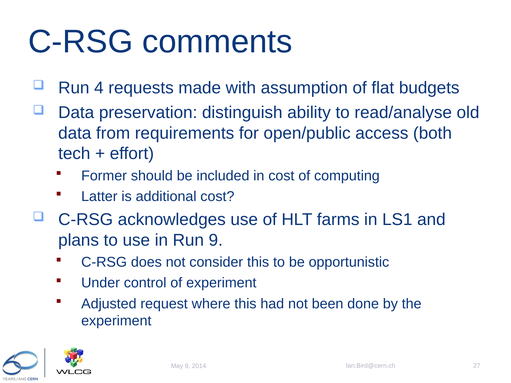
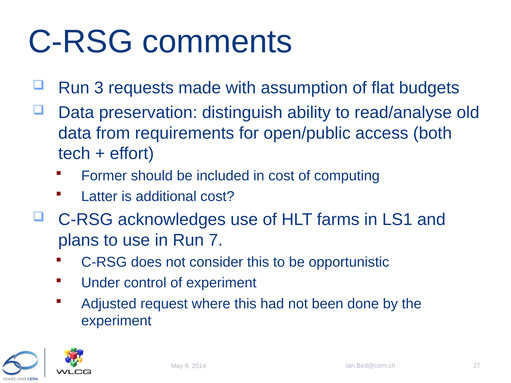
4: 4 -> 3 (99, 88)
Run 9: 9 -> 7 (216, 240)
